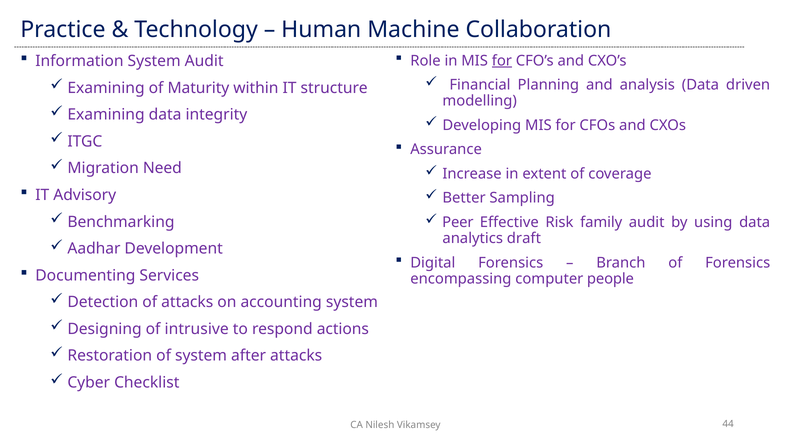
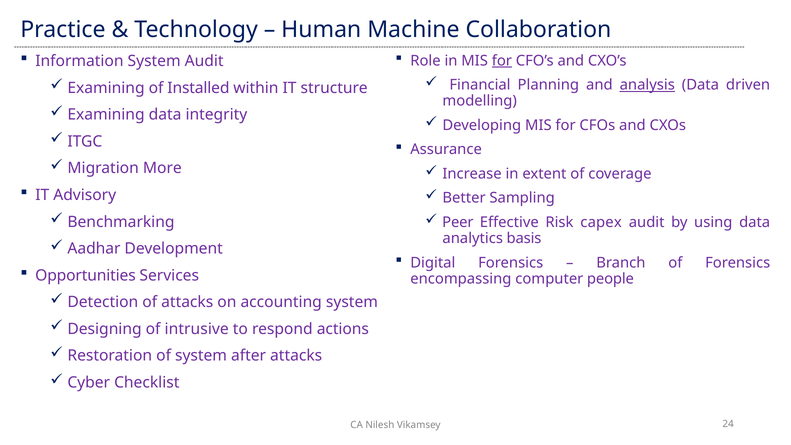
analysis underline: none -> present (647, 85)
Maturity: Maturity -> Installed (198, 88)
Need: Need -> More (162, 168)
family: family -> capex (601, 222)
draft: draft -> basis (524, 238)
Documenting: Documenting -> Opportunities (85, 275)
44: 44 -> 24 (728, 424)
